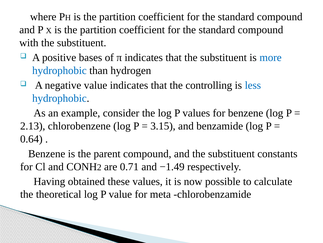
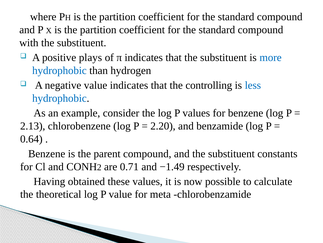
bases: bases -> plays (90, 57)
3.15: 3.15 -> 2.20 (163, 126)
